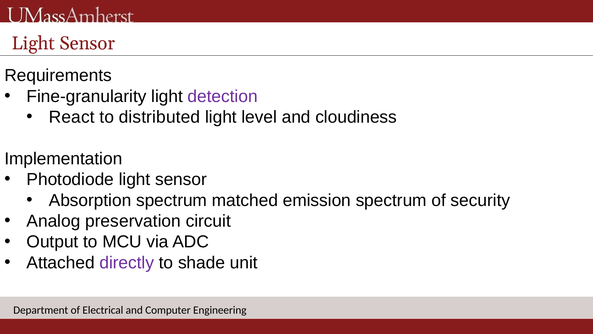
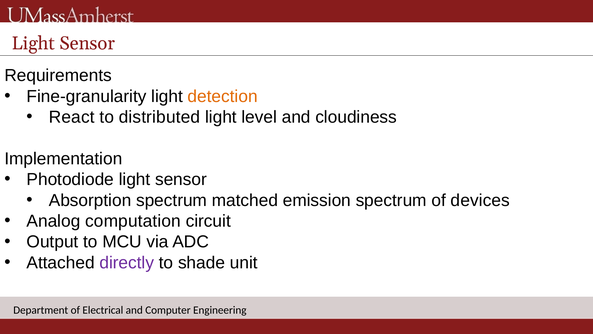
detection colour: purple -> orange (223, 96)
security: security -> devices (480, 200)
preservation: preservation -> computation (133, 221)
